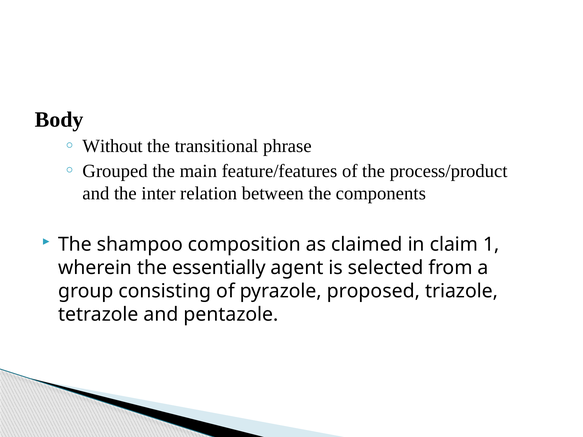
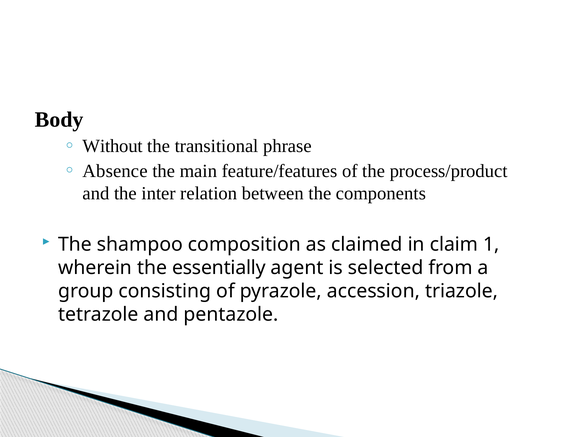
Grouped: Grouped -> Absence (115, 171)
proposed: proposed -> accession (373, 291)
